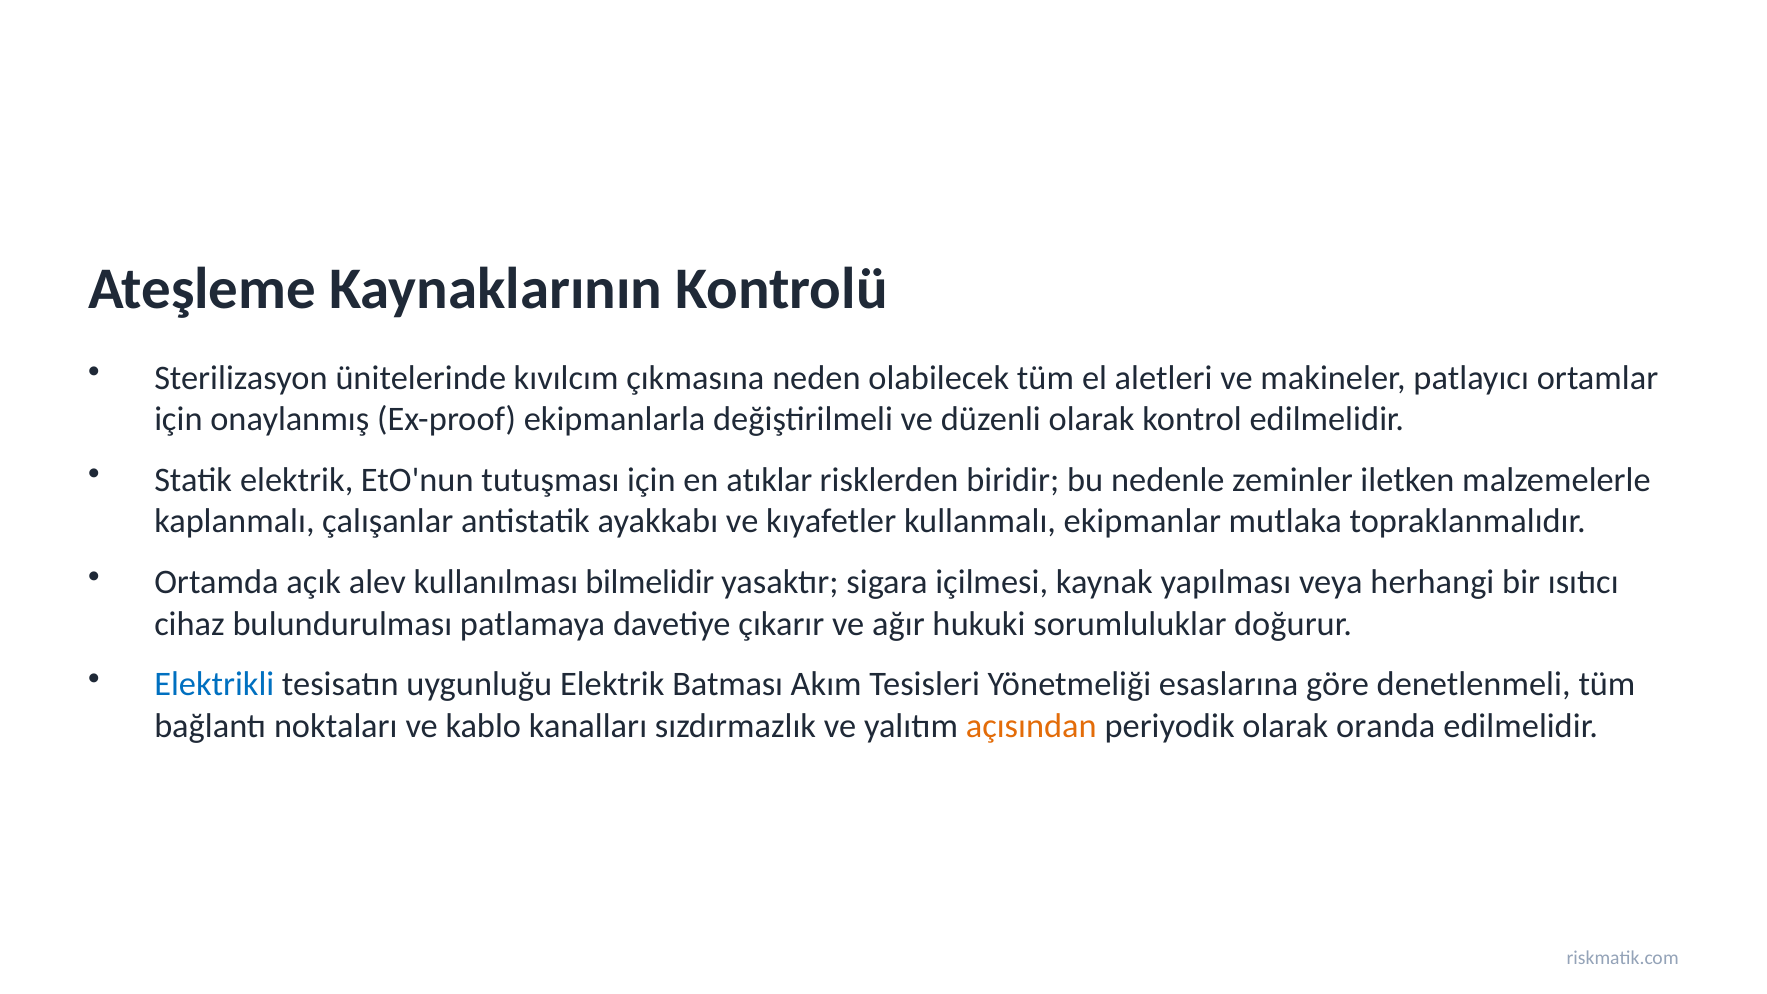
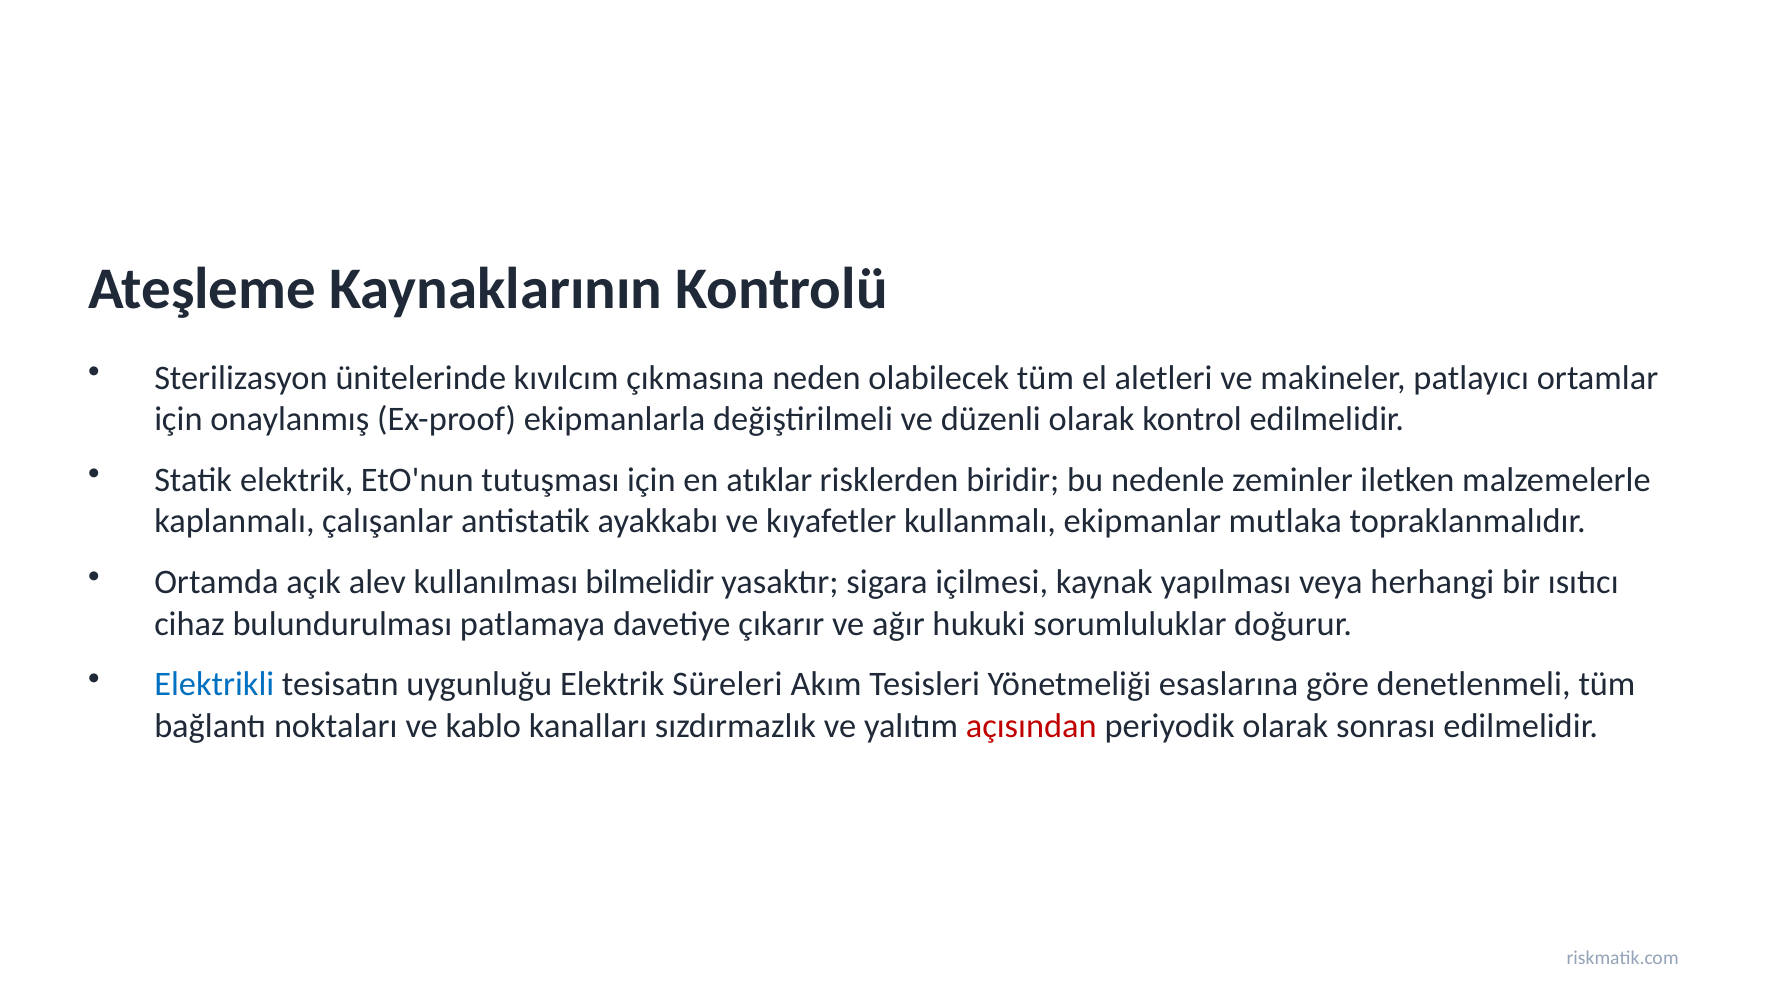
Batması: Batması -> Süreleri (727, 685)
açısından colour: orange -> red (1031, 726)
oranda: oranda -> sonrası (1386, 726)
